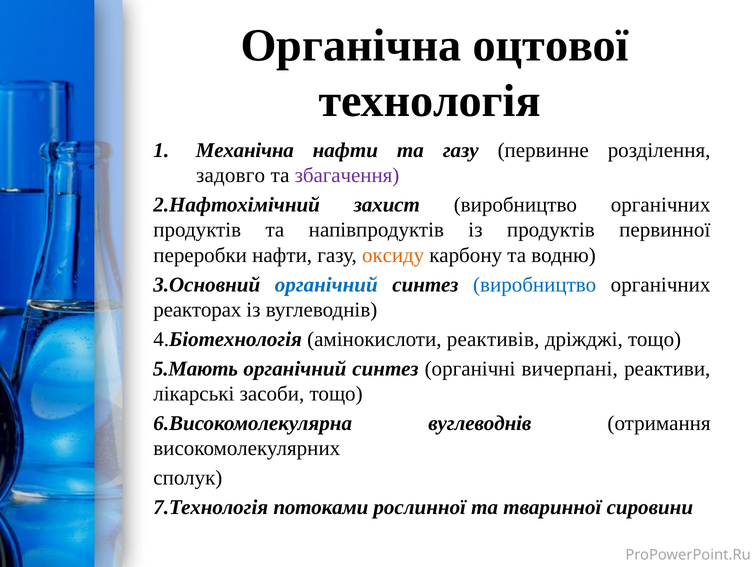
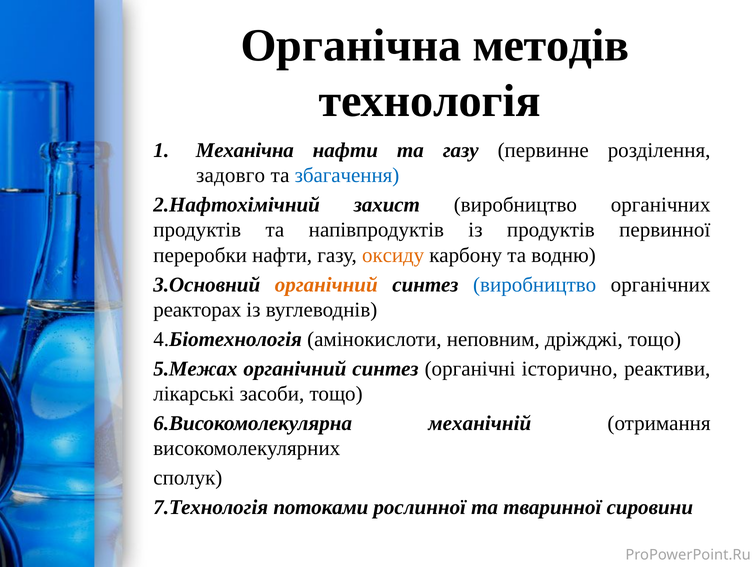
оцтової: оцтової -> методів (551, 45)
збагачення colour: purple -> blue (347, 175)
органічний colour: blue -> orange (326, 285)
реактивів: реактивів -> неповним (493, 339)
5.Мають: 5.Мають -> 5.Межах (195, 369)
вичерпані: вичерпані -> історично (570, 369)
6.Високомолекулярна вуглеводнів: вуглеводнів -> механічній (480, 423)
